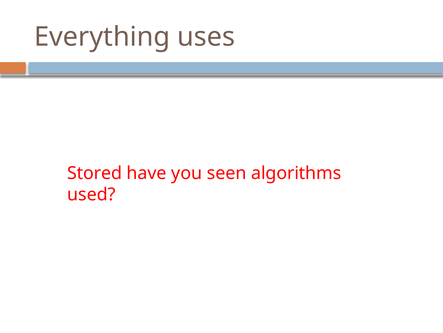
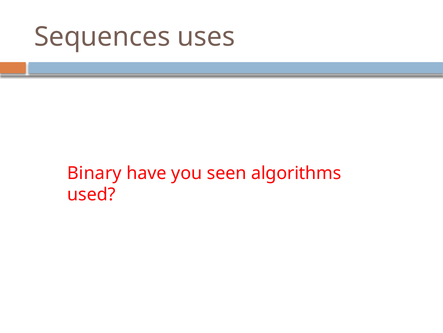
Everything: Everything -> Sequences (102, 37)
Stored: Stored -> Binary (94, 173)
